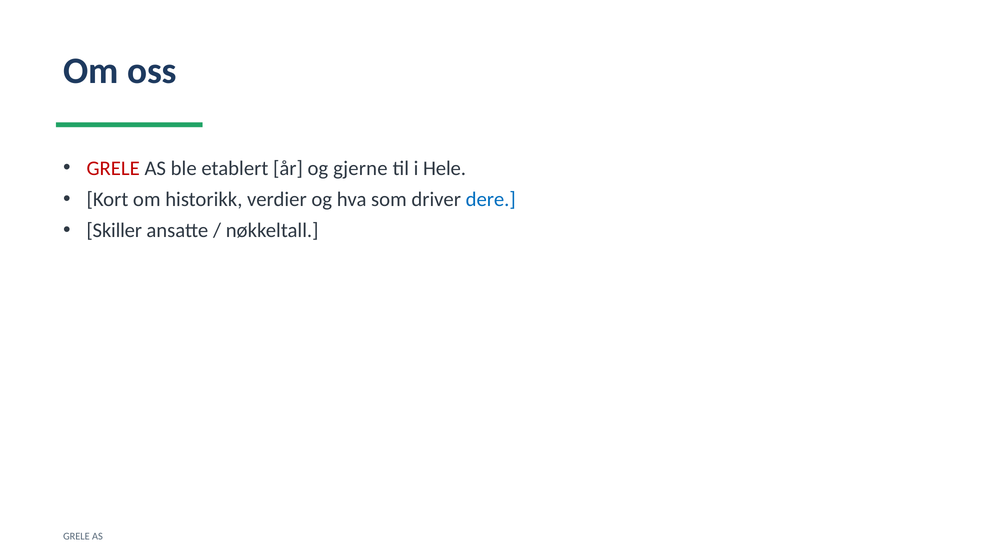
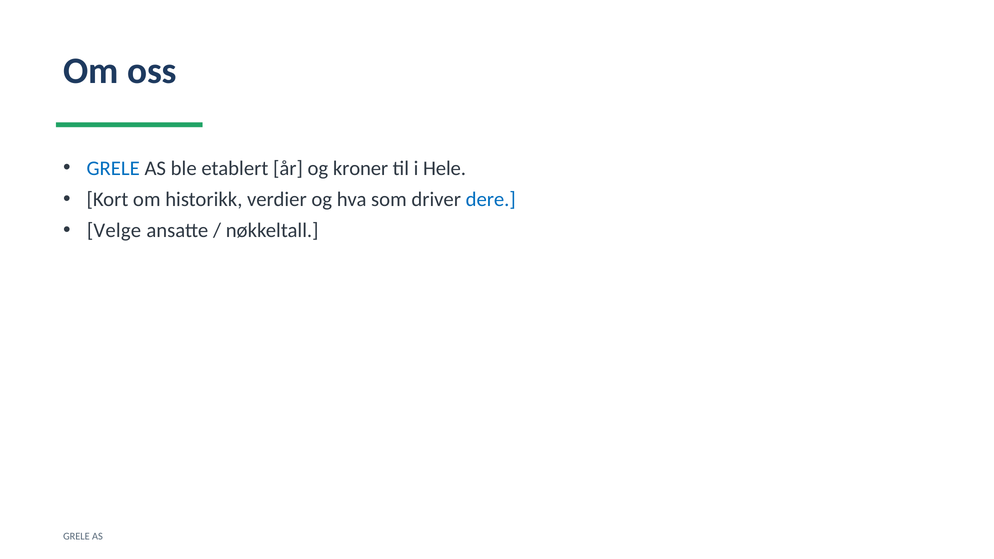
GRELE colour: red -> blue (113, 168)
gjerne: gjerne -> kroner (361, 168)
Skiller: Skiller -> Velge (114, 231)
